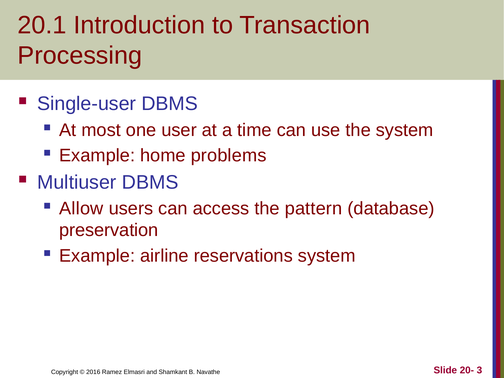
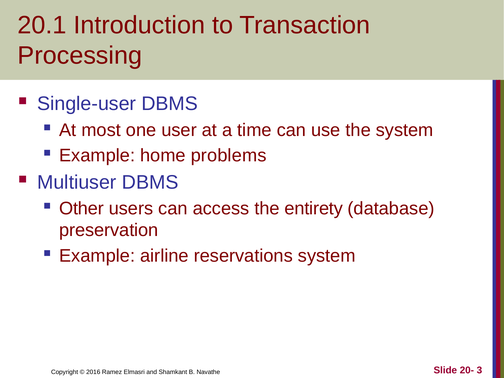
Allow: Allow -> Other (82, 208)
pattern: pattern -> entirety (314, 208)
